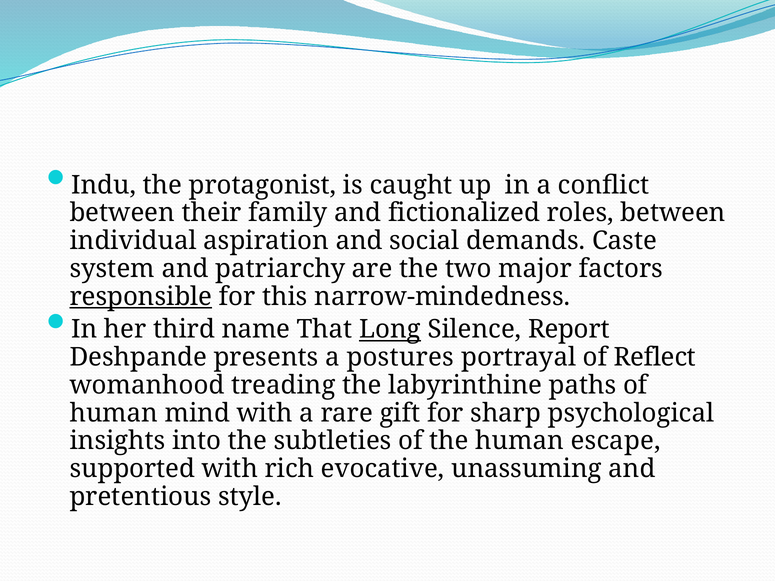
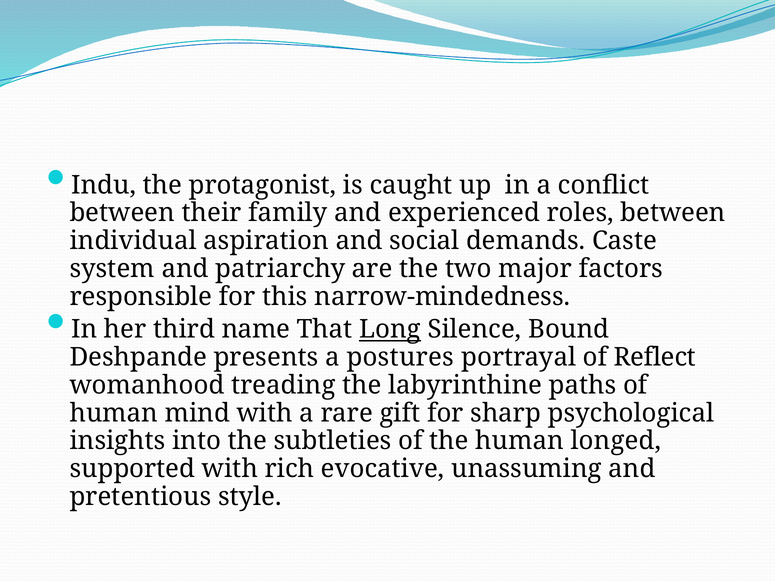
fictionalized: fictionalized -> experienced (464, 213)
responsible underline: present -> none (141, 297)
Report: Report -> Bound (569, 330)
escape: escape -> longed (616, 441)
